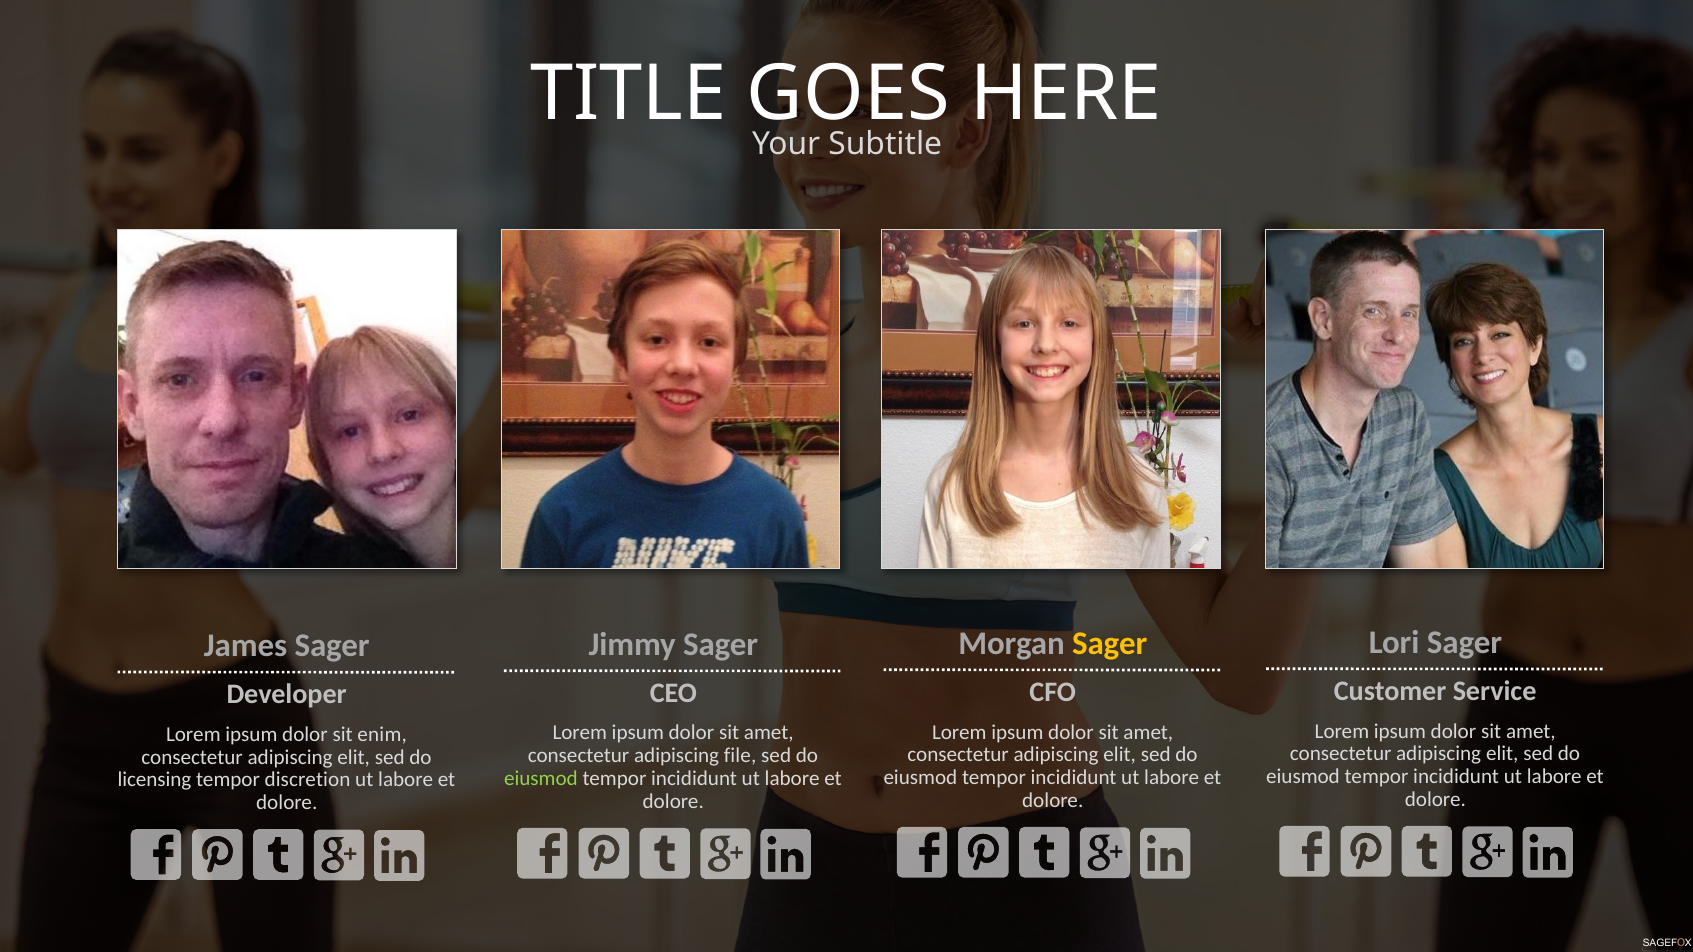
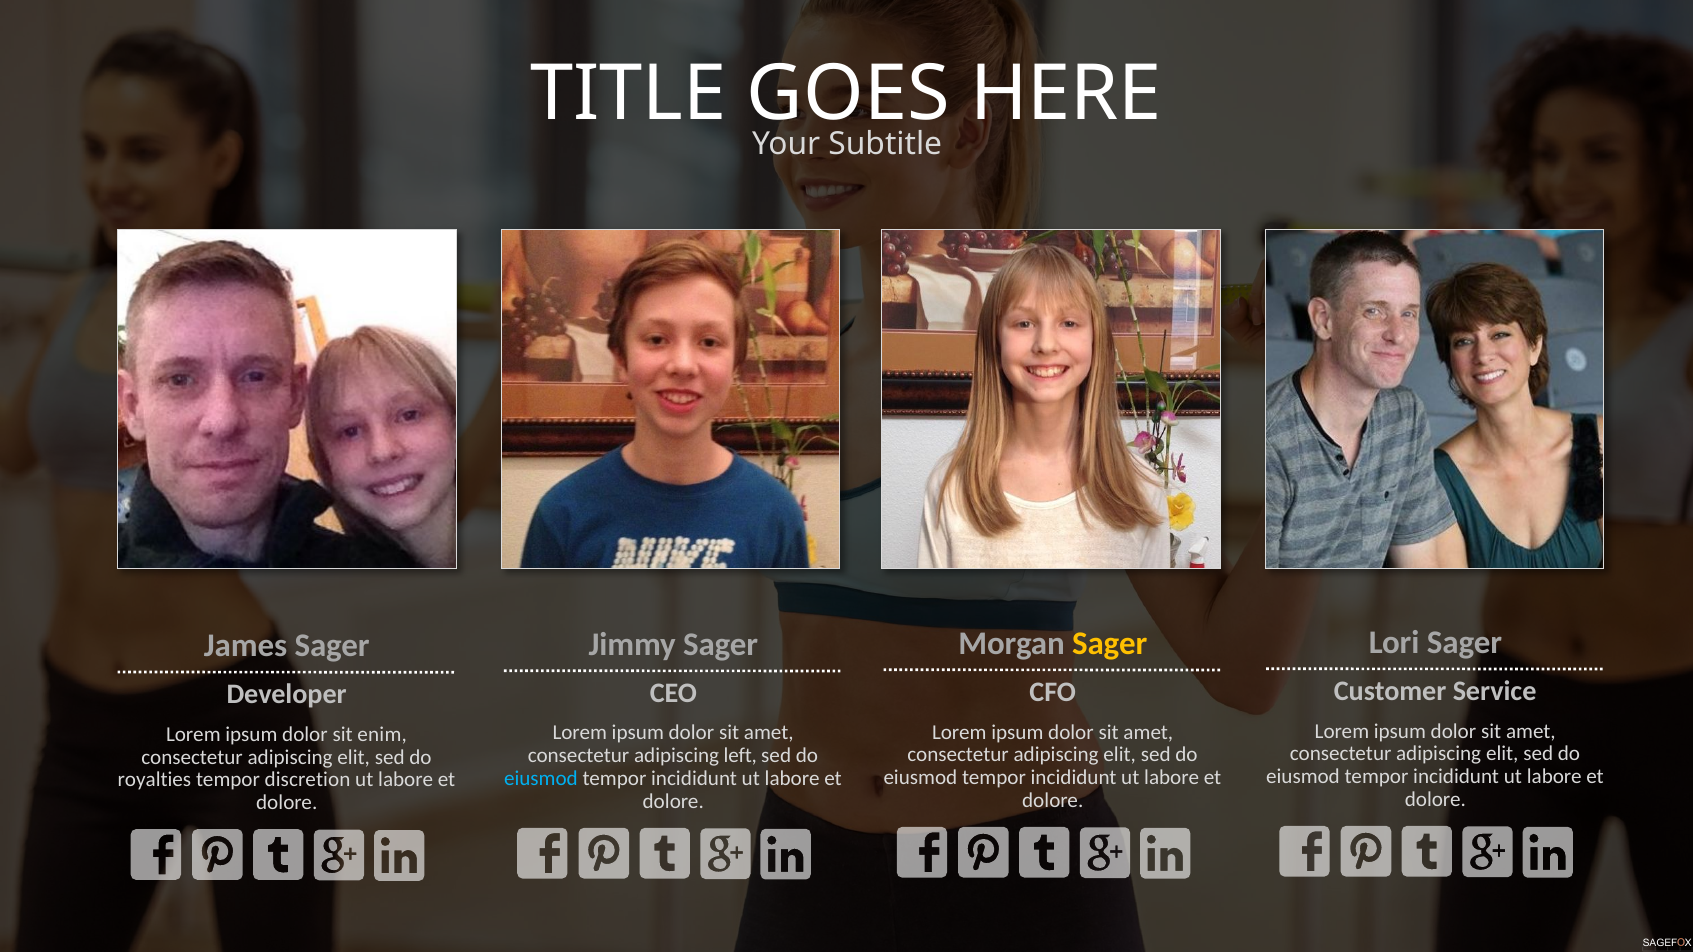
file: file -> left (740, 756)
eiusmod colour: light green -> light blue (541, 779)
licensing: licensing -> royalties (154, 780)
